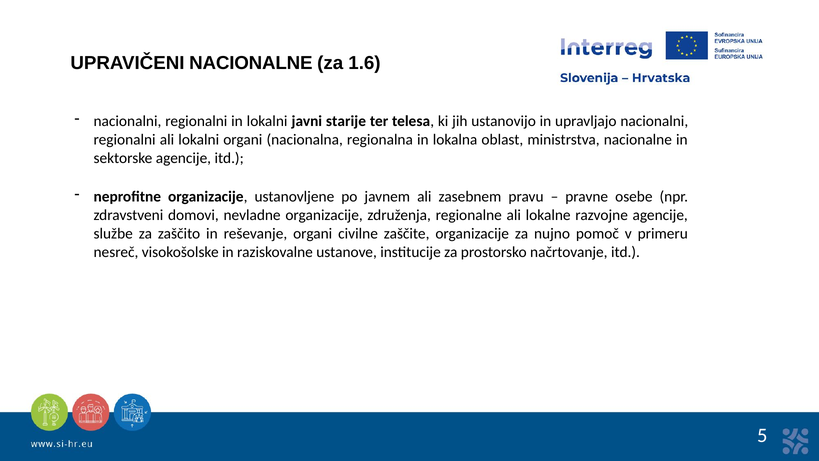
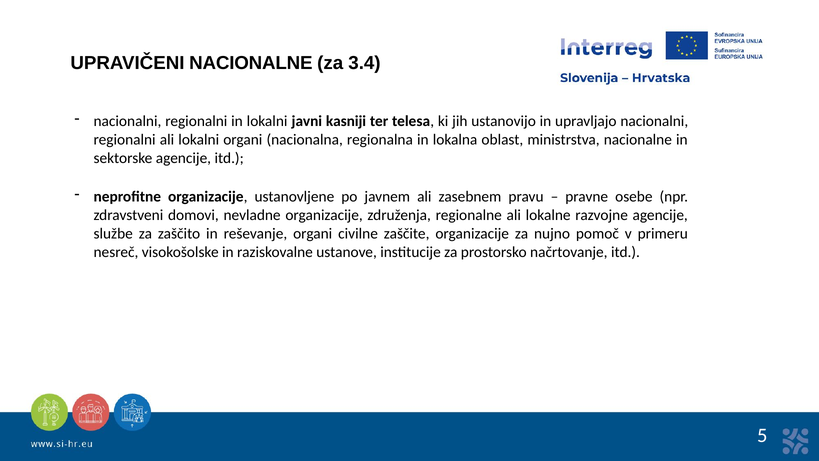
1.6: 1.6 -> 3.4 (364, 63)
starije: starije -> kasniji (346, 121)
